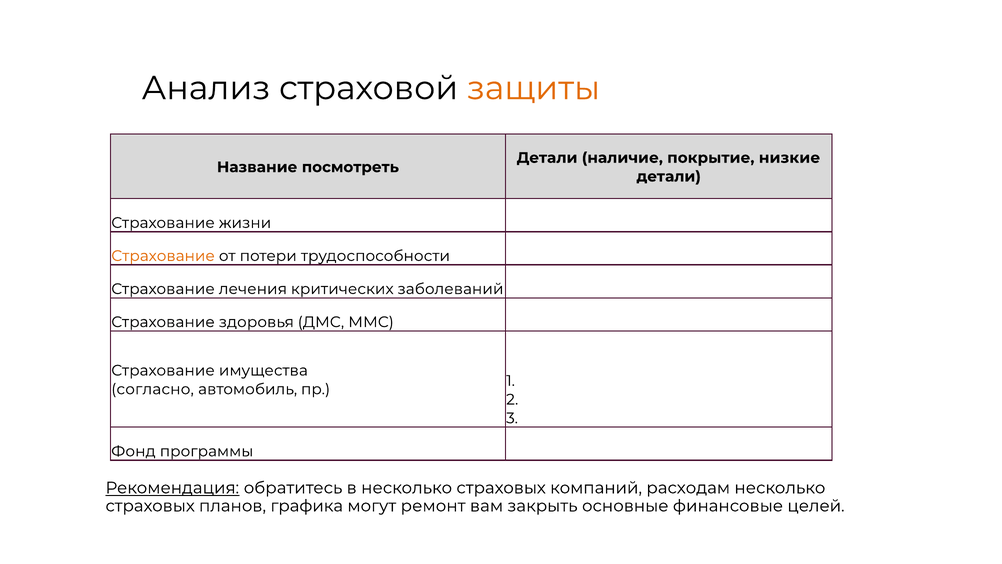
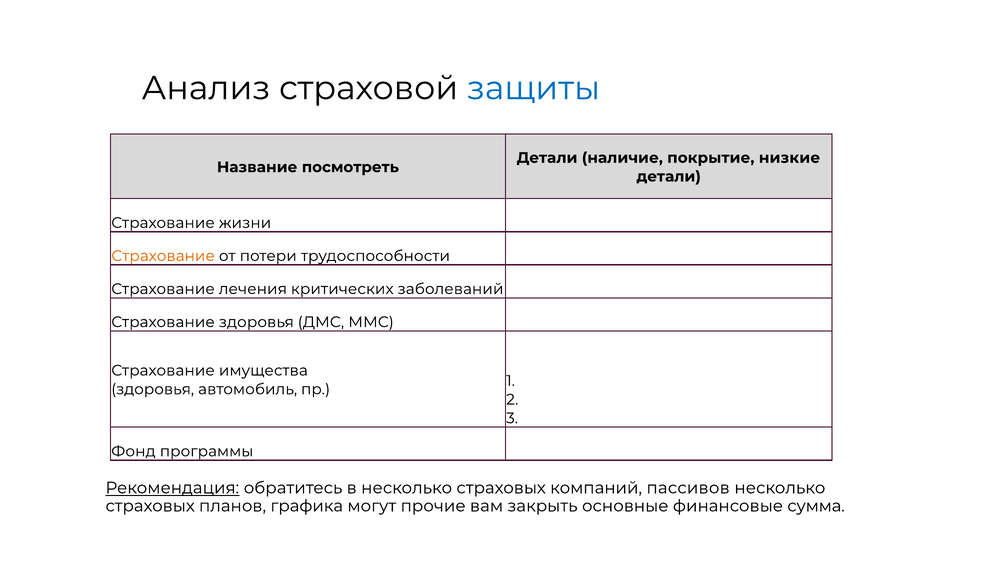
защиты colour: orange -> blue (534, 88)
согласно: согласно -> здоровья (153, 389)
расходам: расходам -> пассивов (688, 488)
ремонт: ремонт -> прочие (433, 506)
целей: целей -> сумма (816, 506)
